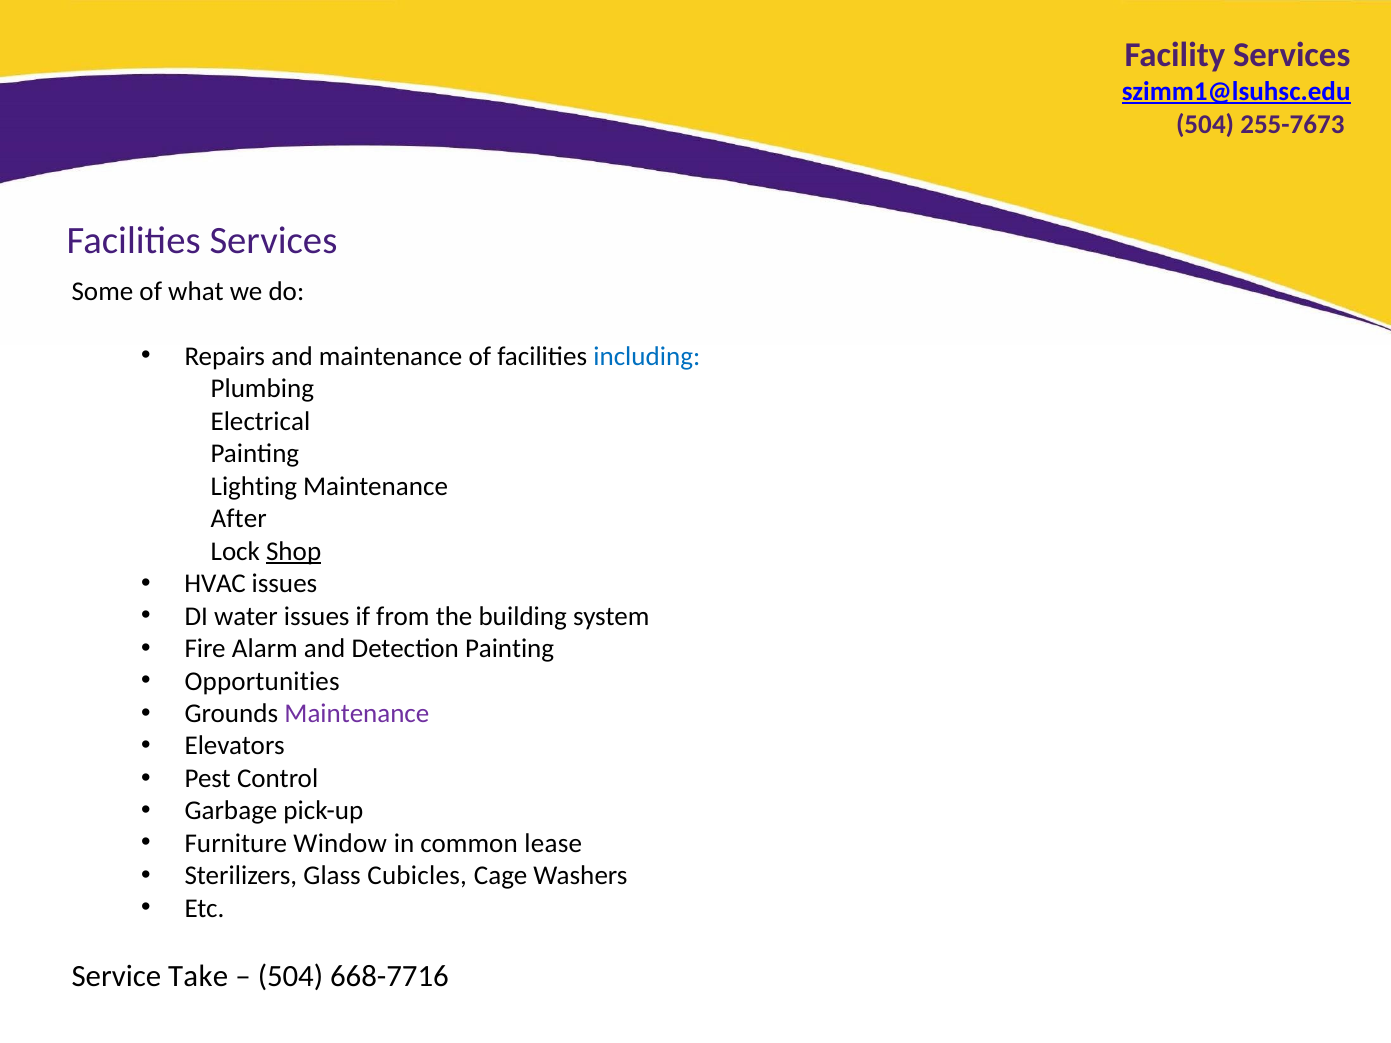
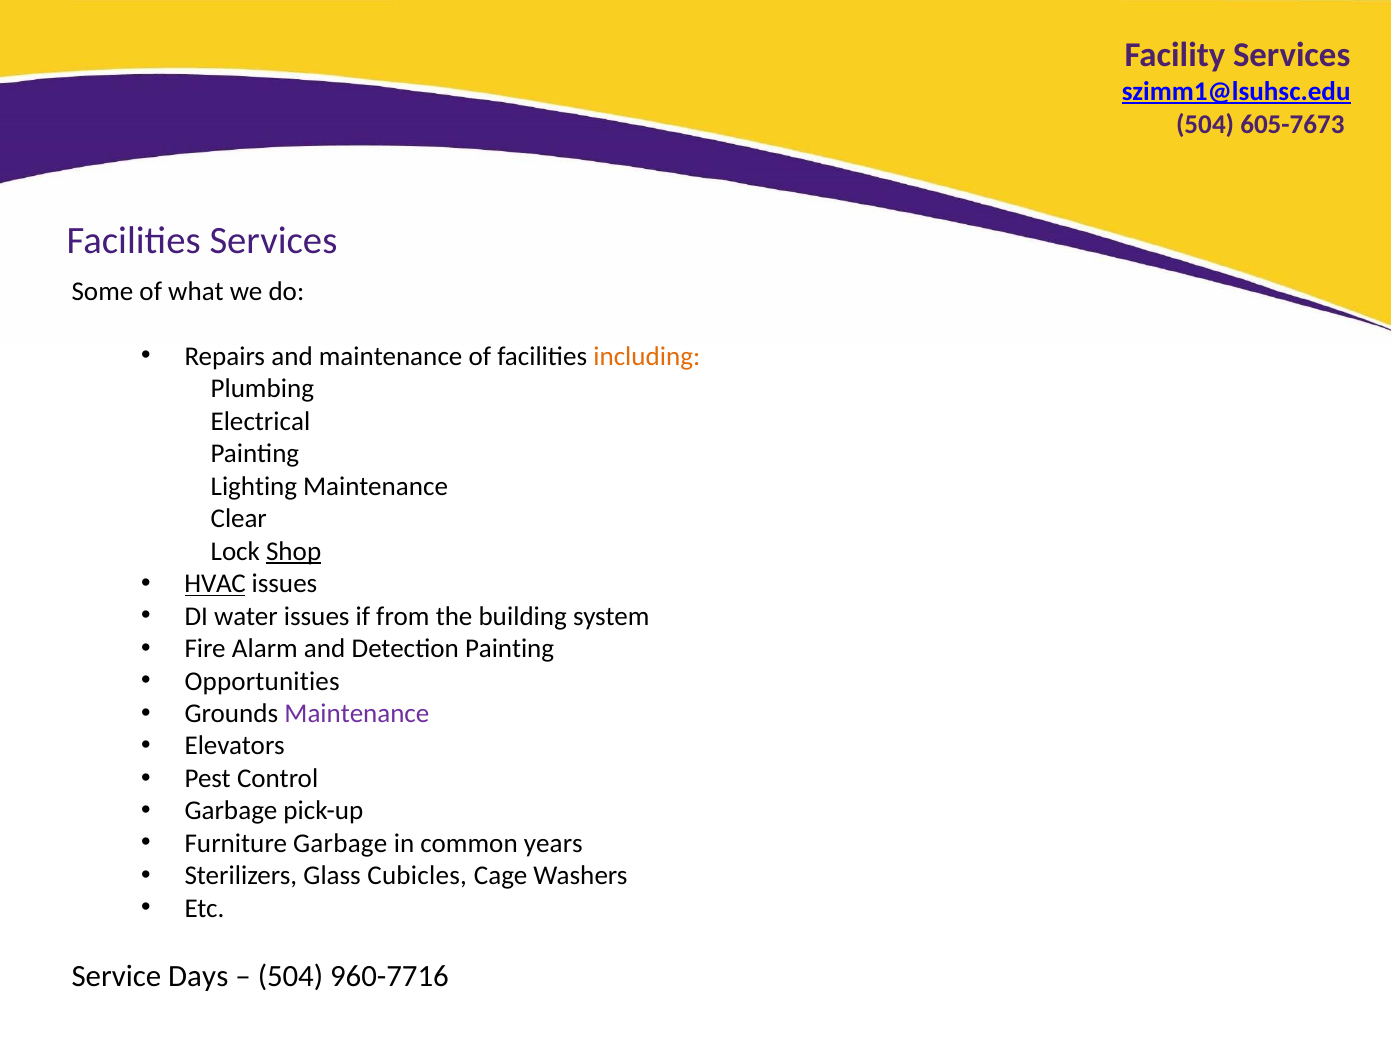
255-7673: 255-7673 -> 605-7673 (1292, 124)
including colour: blue -> orange (647, 357)
After: After -> Clear (239, 519)
HVAC underline: none -> present (215, 584)
Furniture Window: Window -> Garbage (340, 844)
lease: lease -> years (553, 844)
Take: Take -> Days (198, 976)
668-7716: 668-7716 -> 960-7716 (389, 976)
